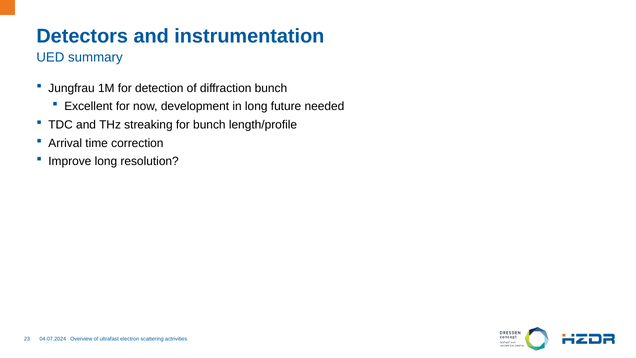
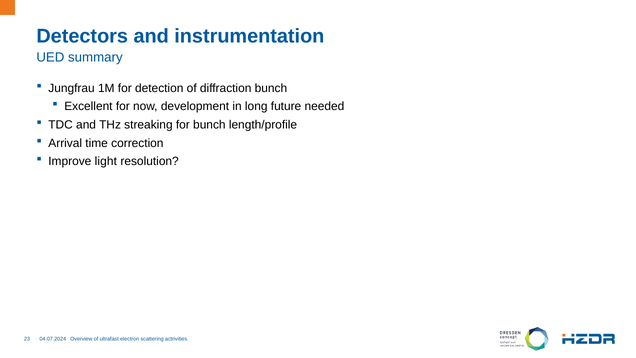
Improve long: long -> light (106, 161)
